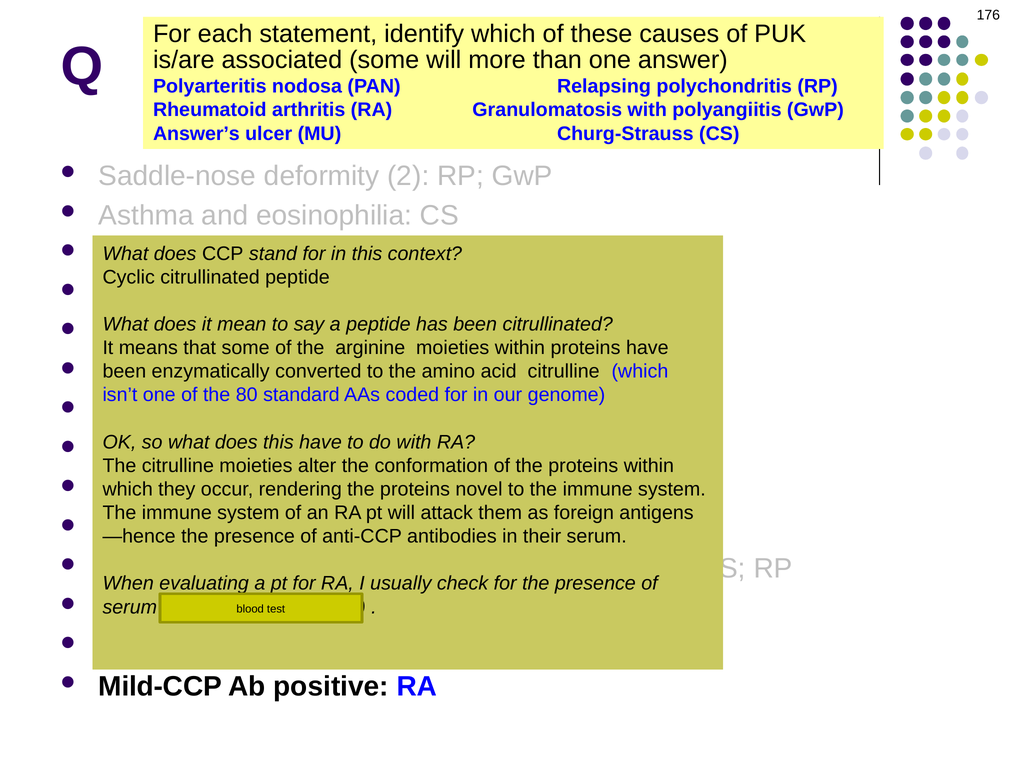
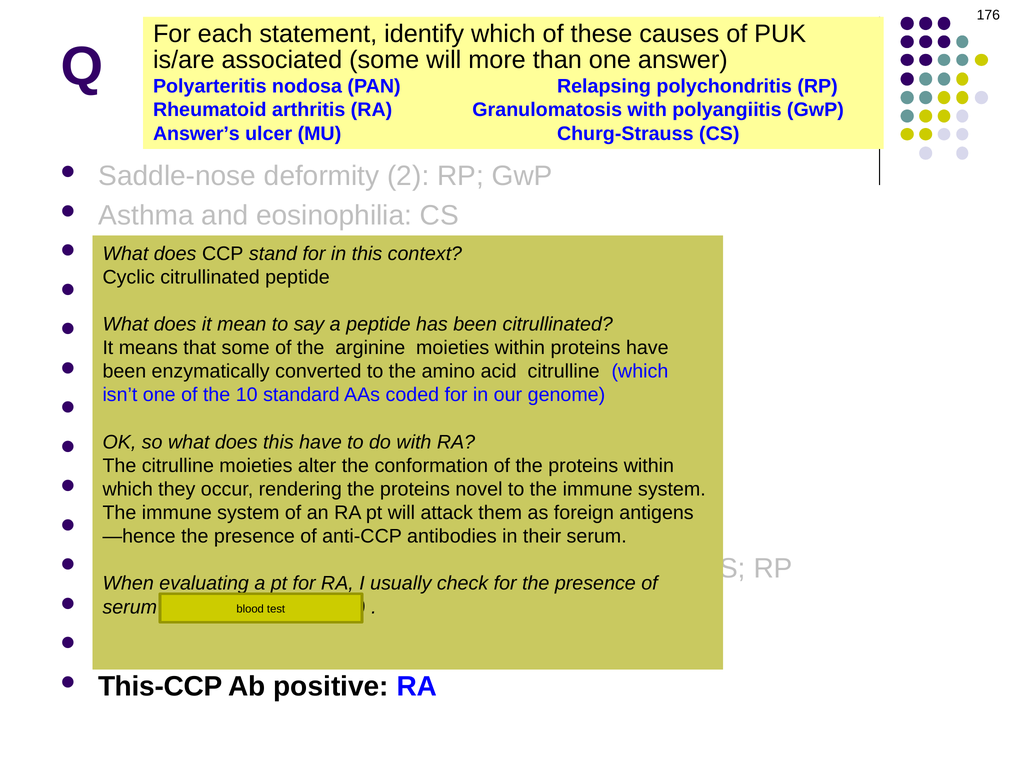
80: 80 -> 10 (247, 395)
Mild-CCP: Mild-CCP -> This-CCP (160, 687)
